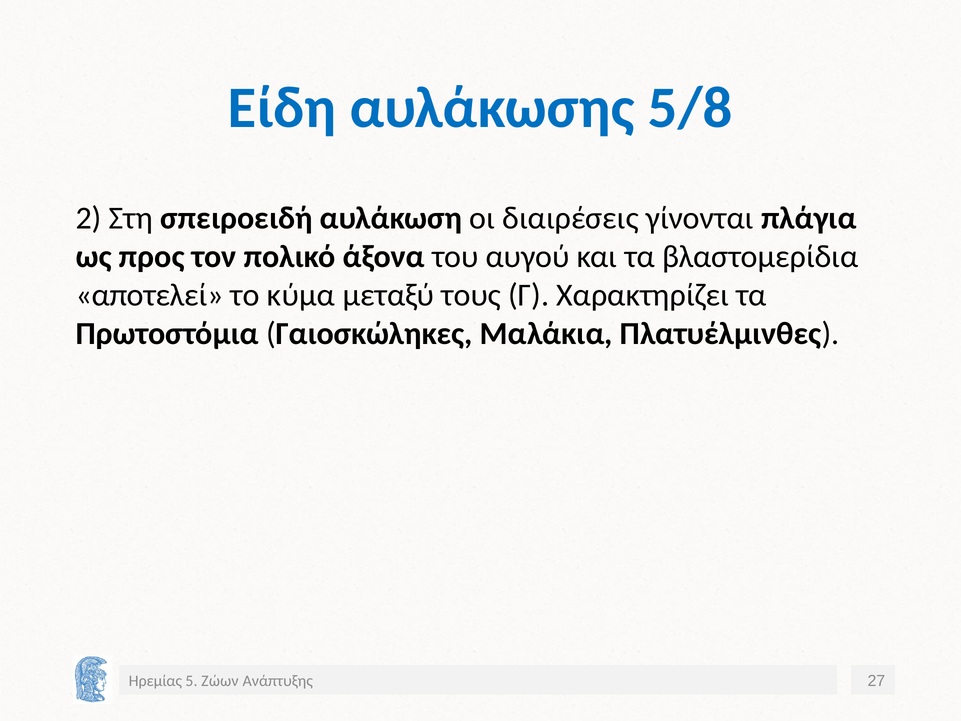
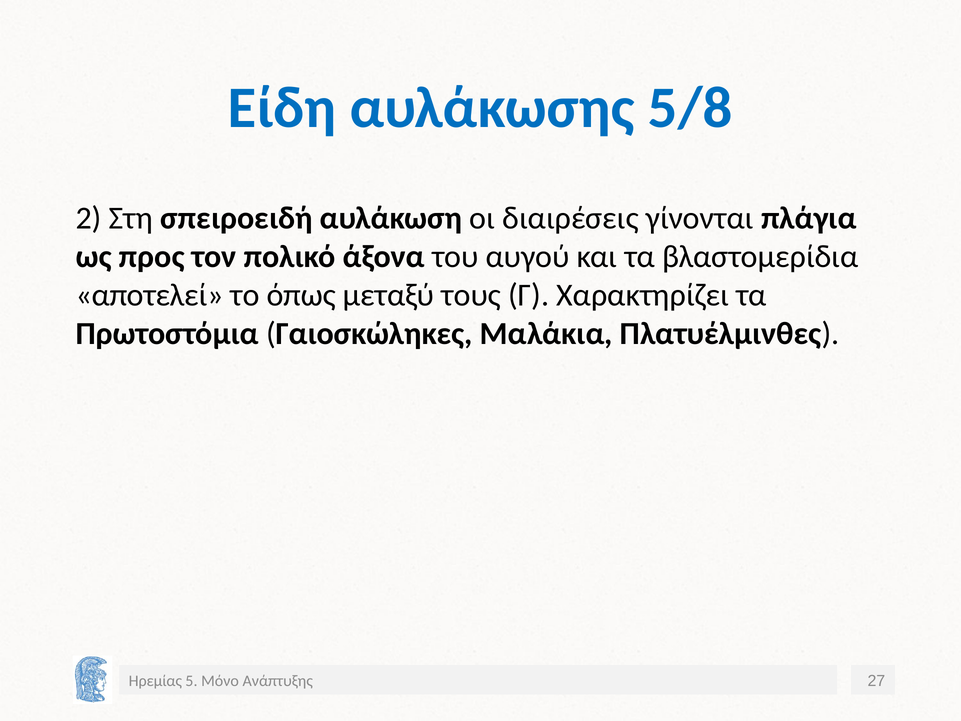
κύμα: κύμα -> όπως (301, 295)
Ζώων: Ζώων -> Μόνο (220, 681)
